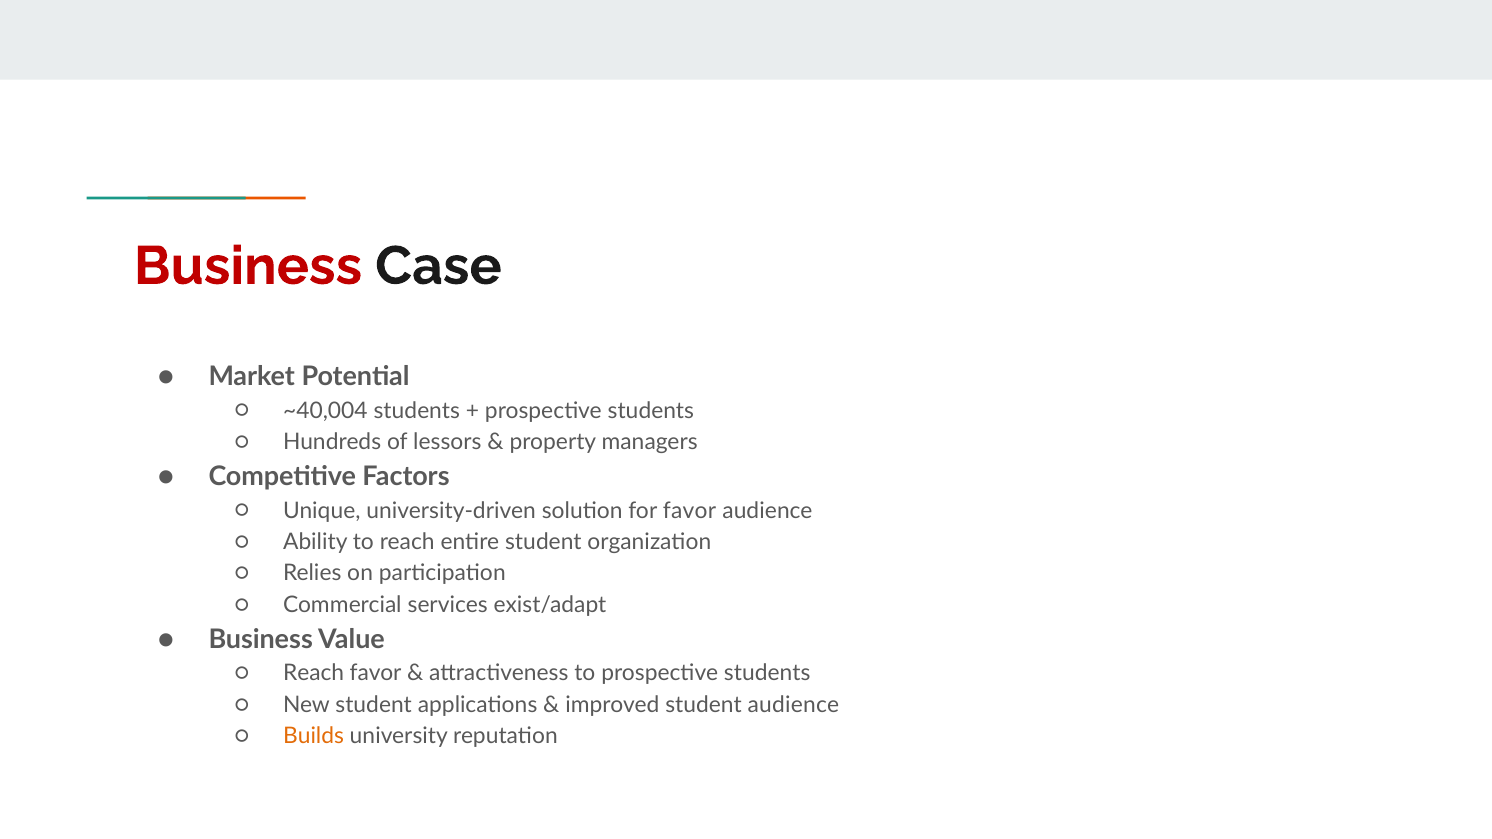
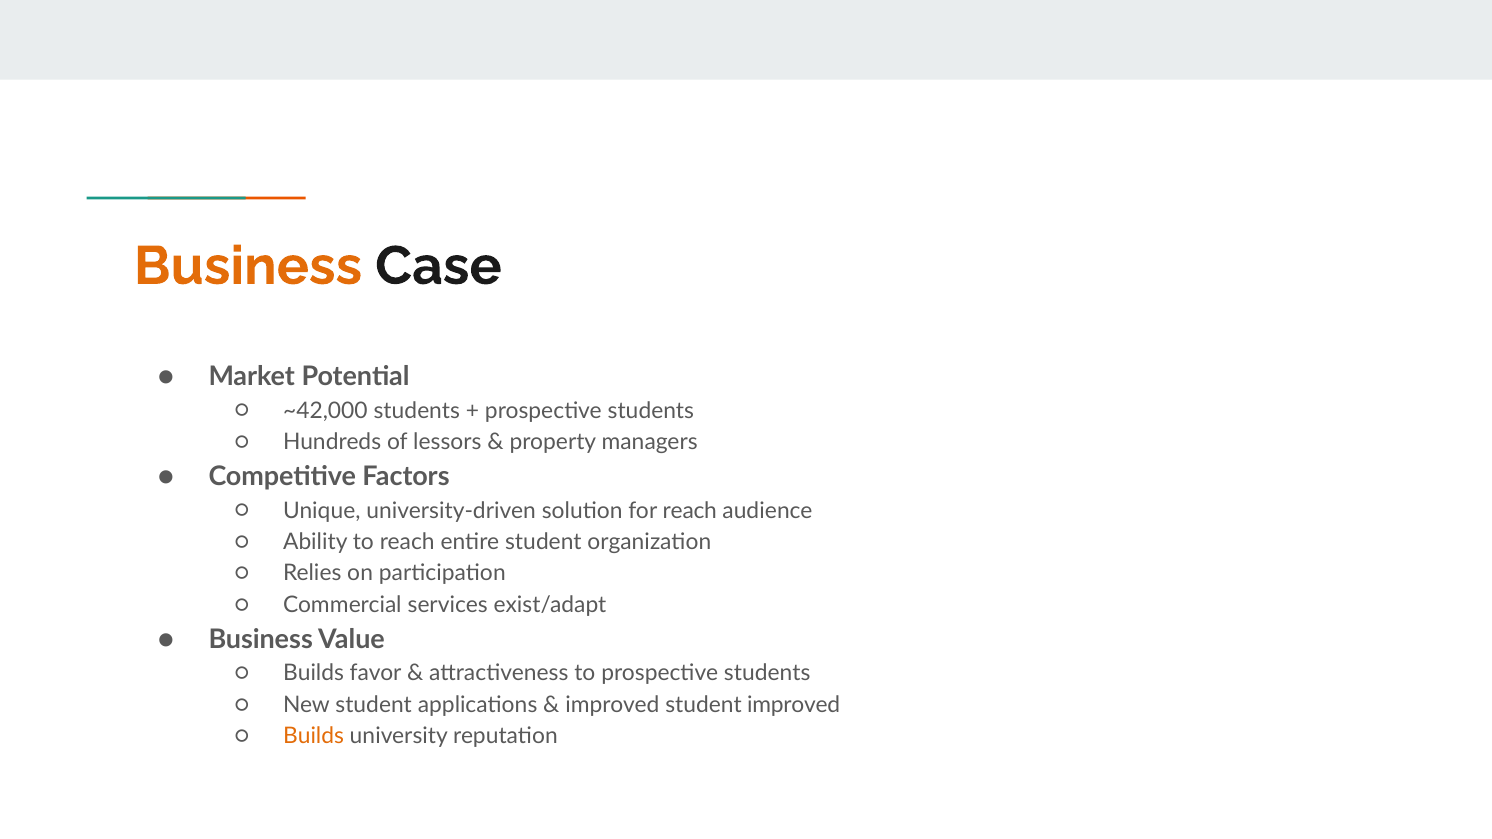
Business colour: red -> orange (248, 266)
~40,004: ~40,004 -> ~42,000 (325, 411)
for favor: favor -> reach (690, 511)
Reach: Reach -> Builds (314, 674)
student audience: audience -> improved (794, 705)
